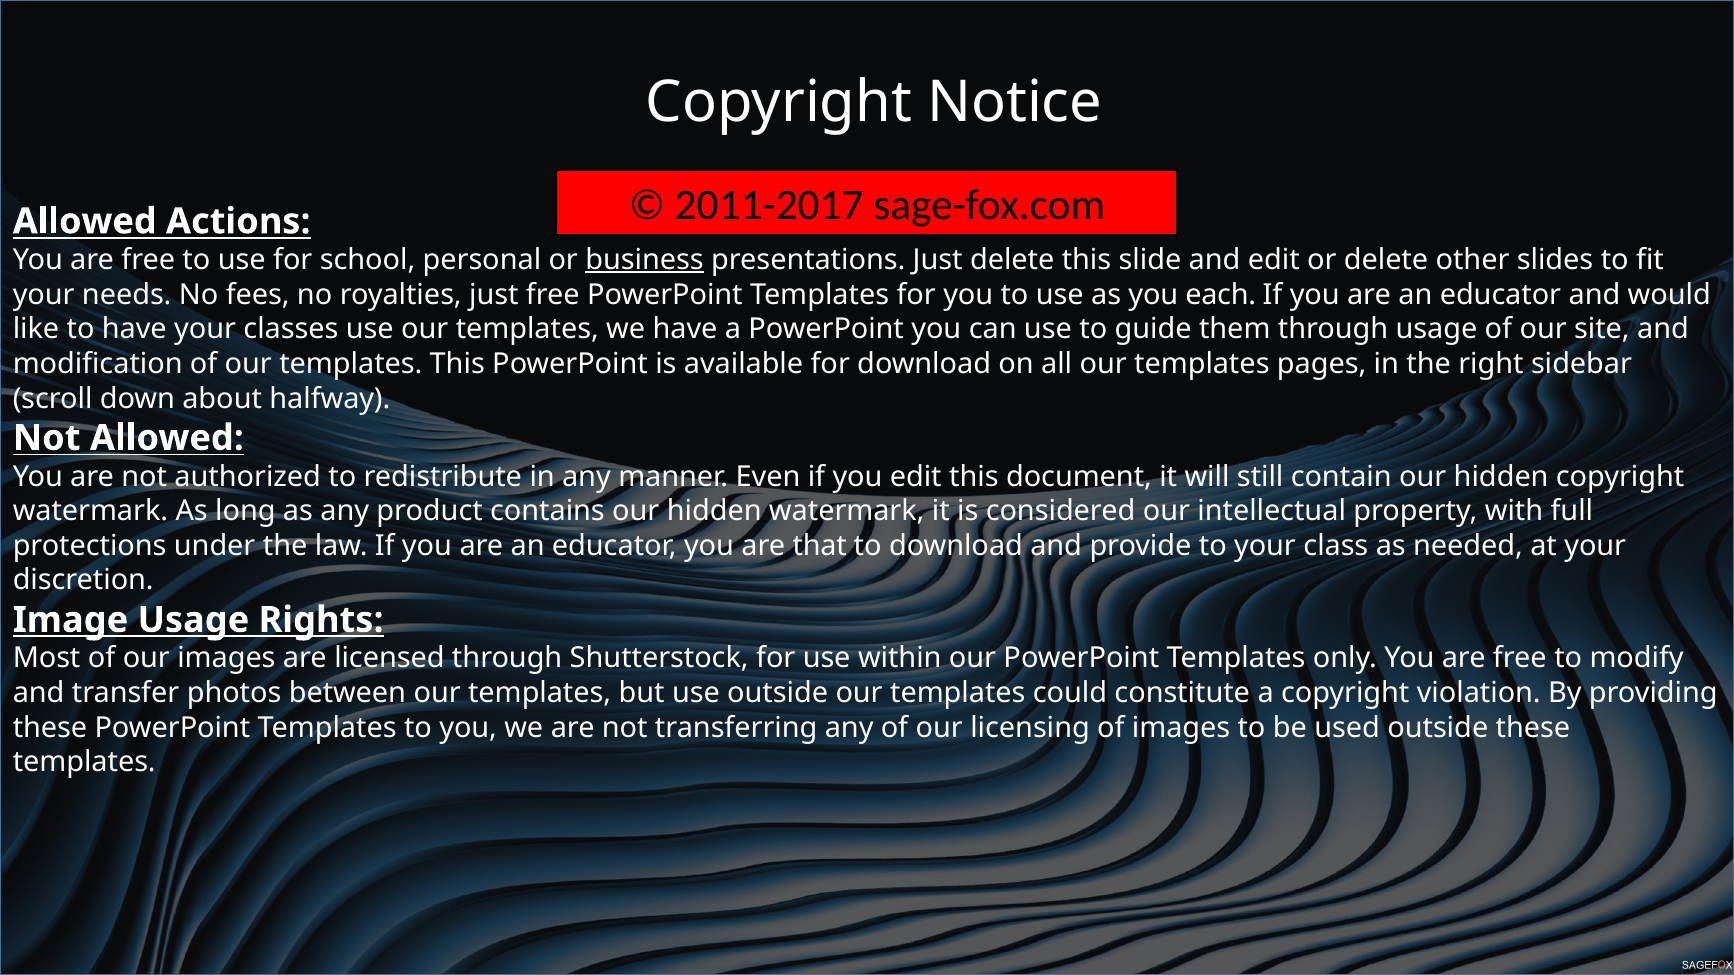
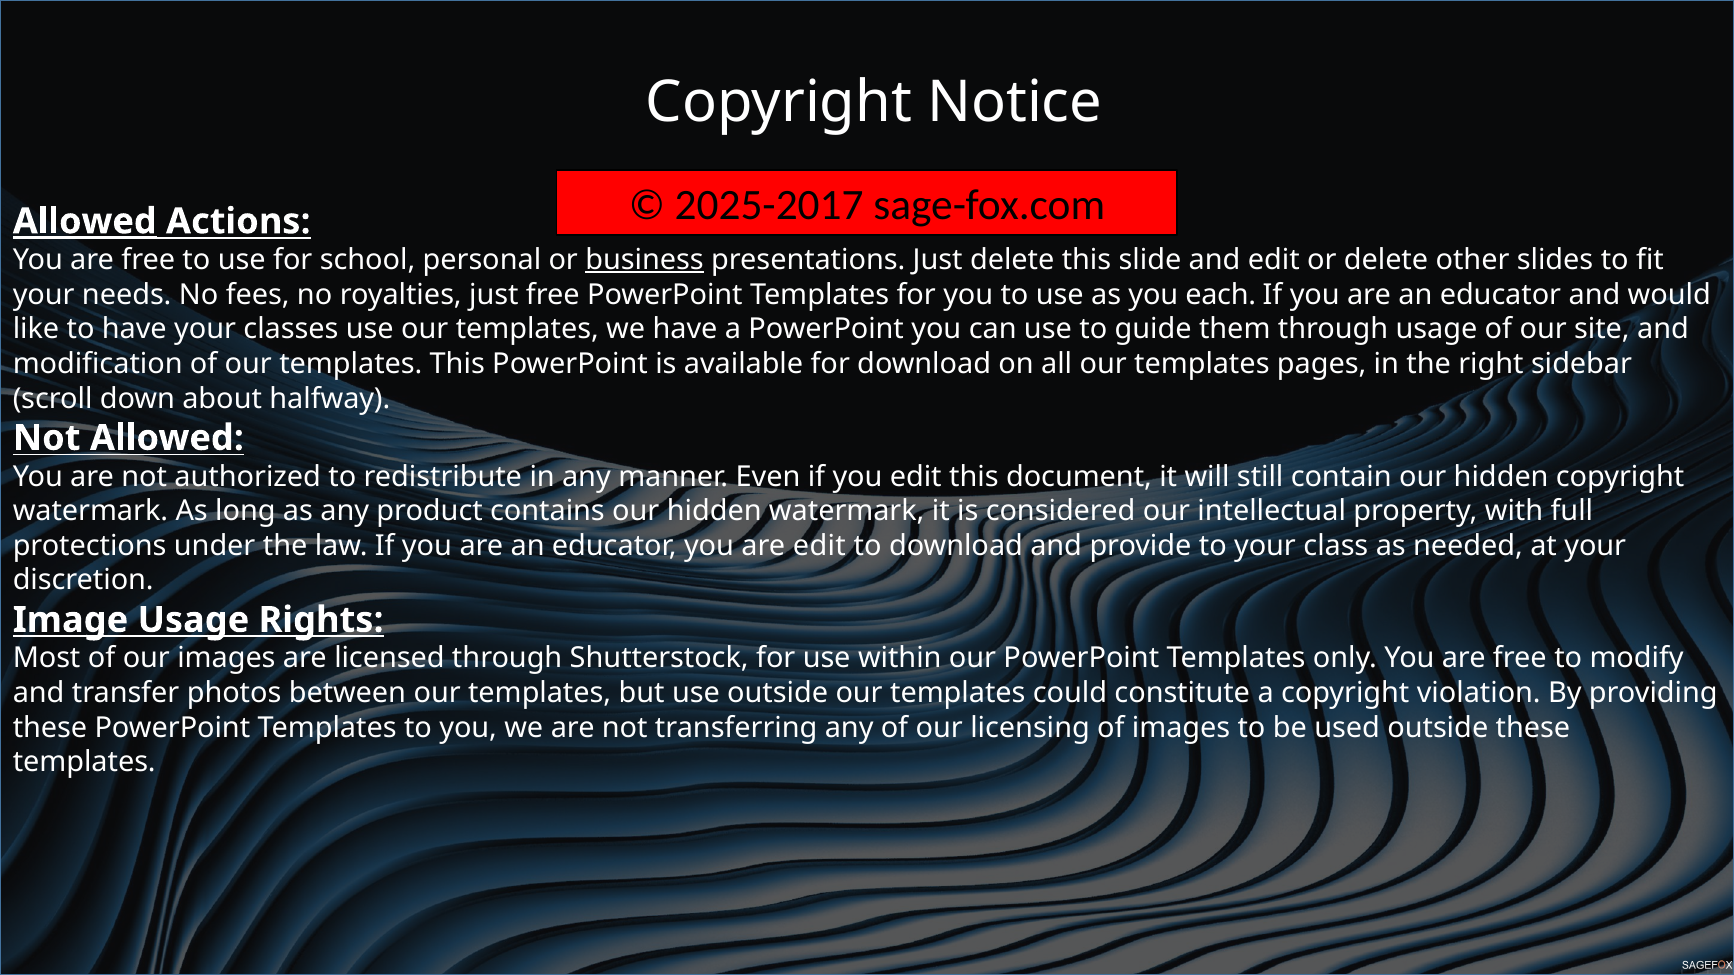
2011-2017: 2011-2017 -> 2025-2017 (769, 206)
Allowed underline: none -> present (85, 221)
are that: that -> edit (819, 546)
